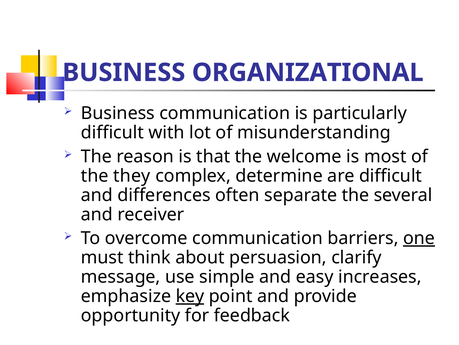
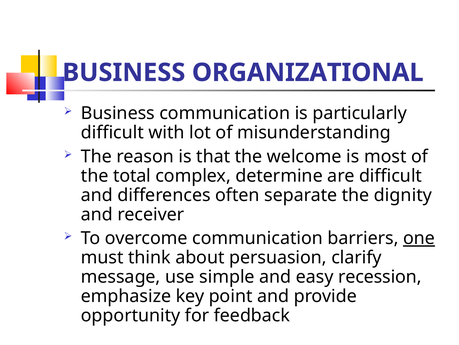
they: they -> total (132, 175)
several: several -> dignity (403, 195)
increases: increases -> recession (380, 276)
key underline: present -> none (190, 296)
